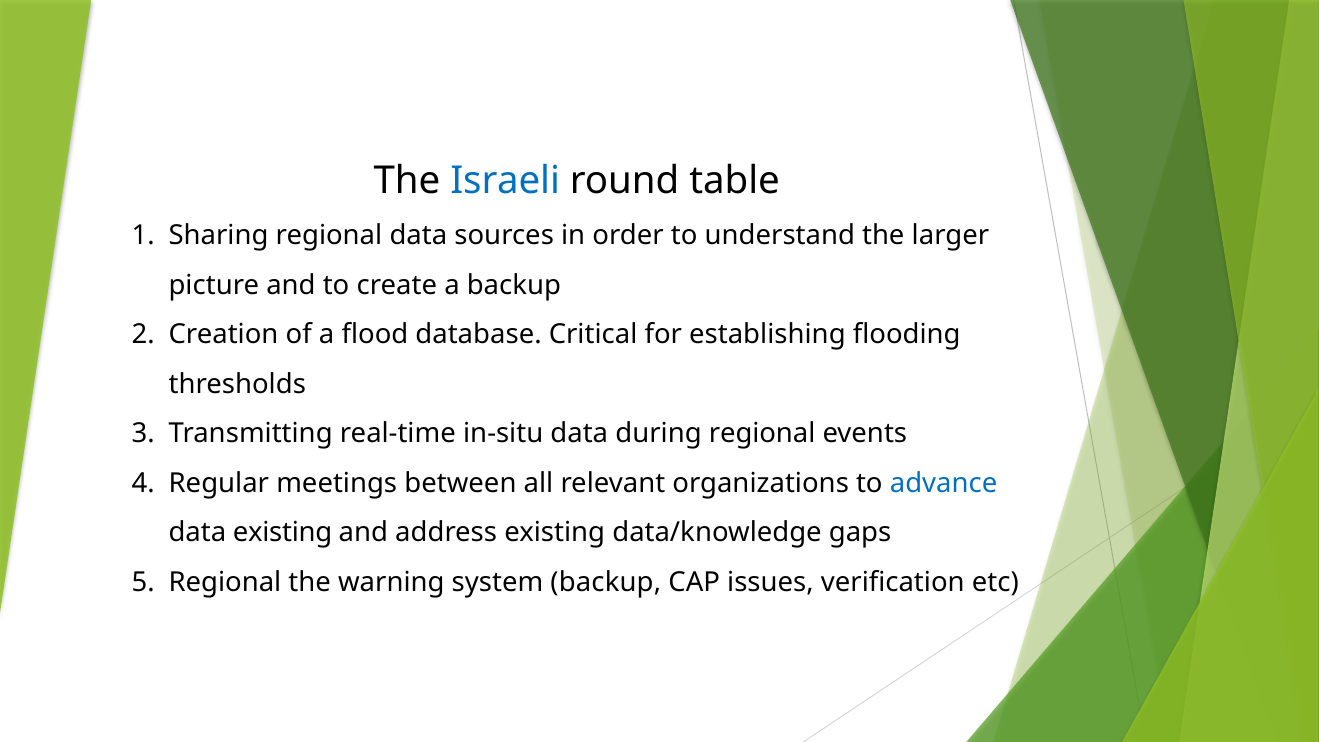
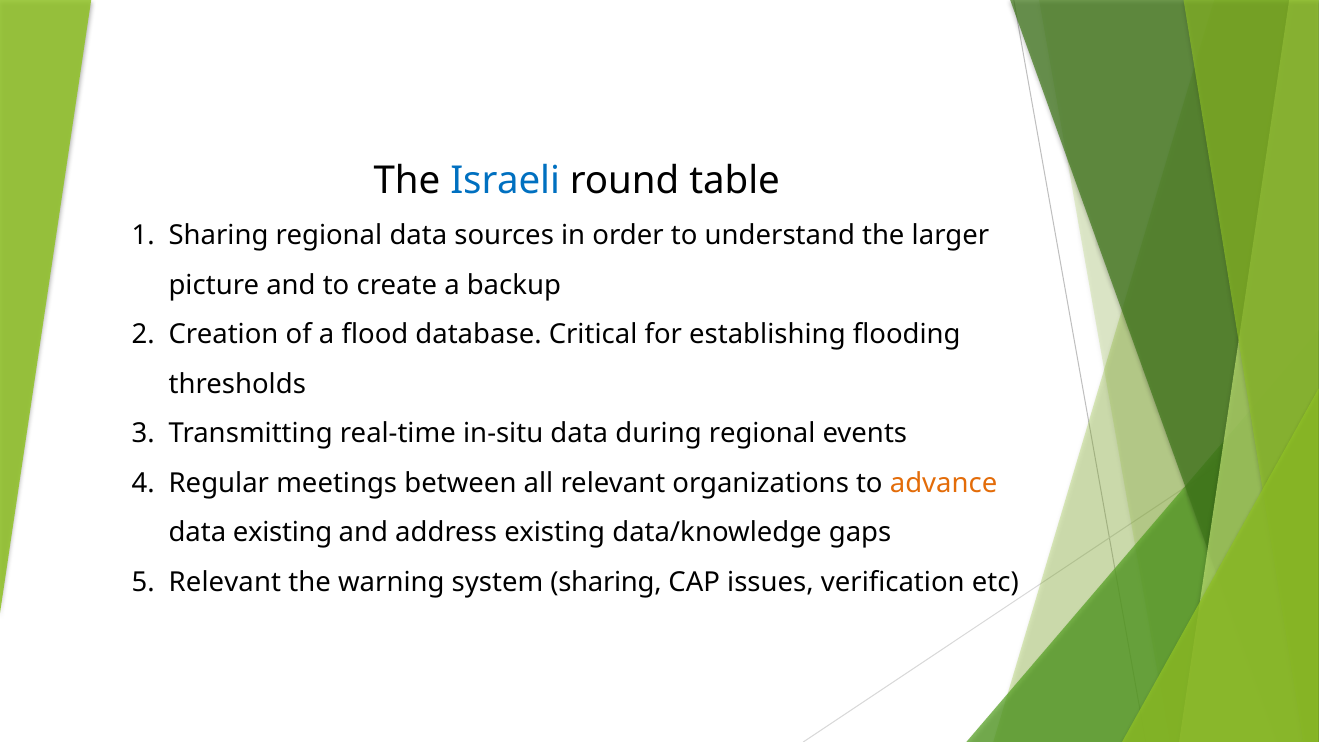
advance colour: blue -> orange (944, 483)
Regional: Regional -> Relevant (225, 582)
system backup: backup -> sharing (606, 582)
